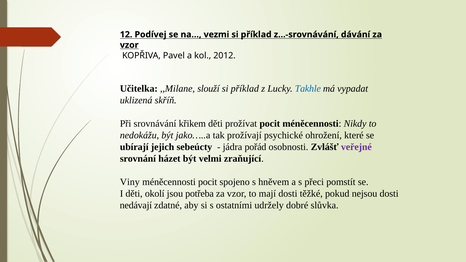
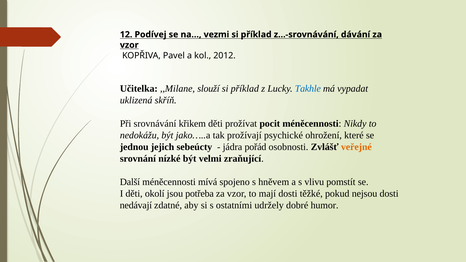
ubírají: ubírají -> jednou (134, 147)
veřejné colour: purple -> orange (356, 147)
házet: házet -> nízké (169, 159)
Viny: Viny -> Další (130, 182)
méněcennosti pocit: pocit -> mívá (208, 182)
přeci: přeci -> vlivu (314, 182)
slůvka: slůvka -> humor (325, 205)
